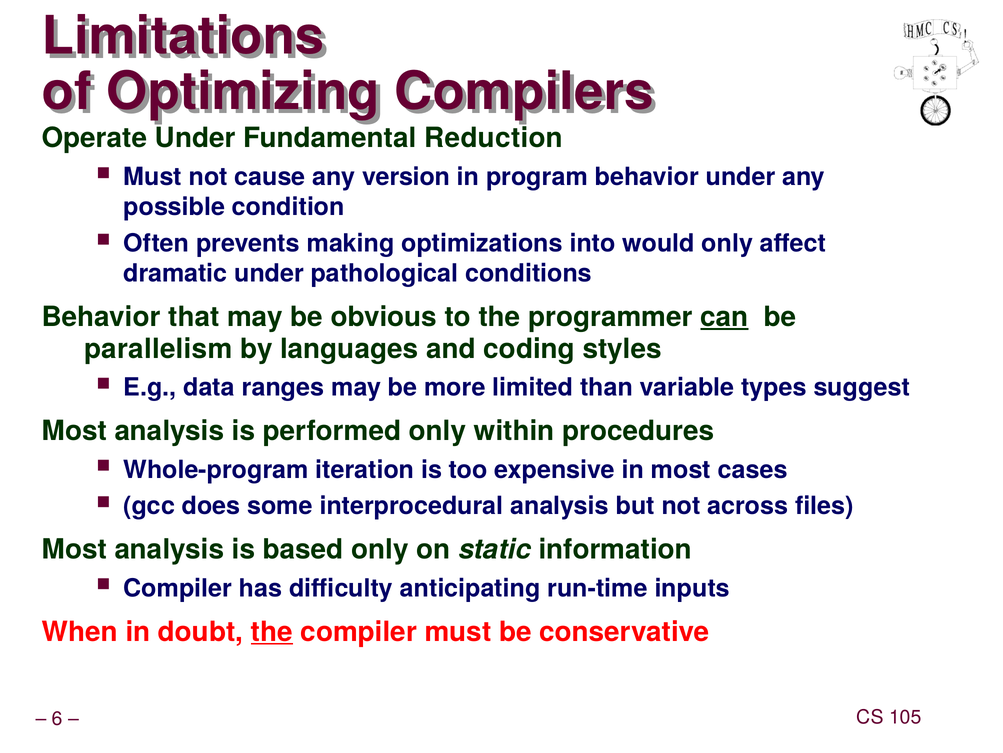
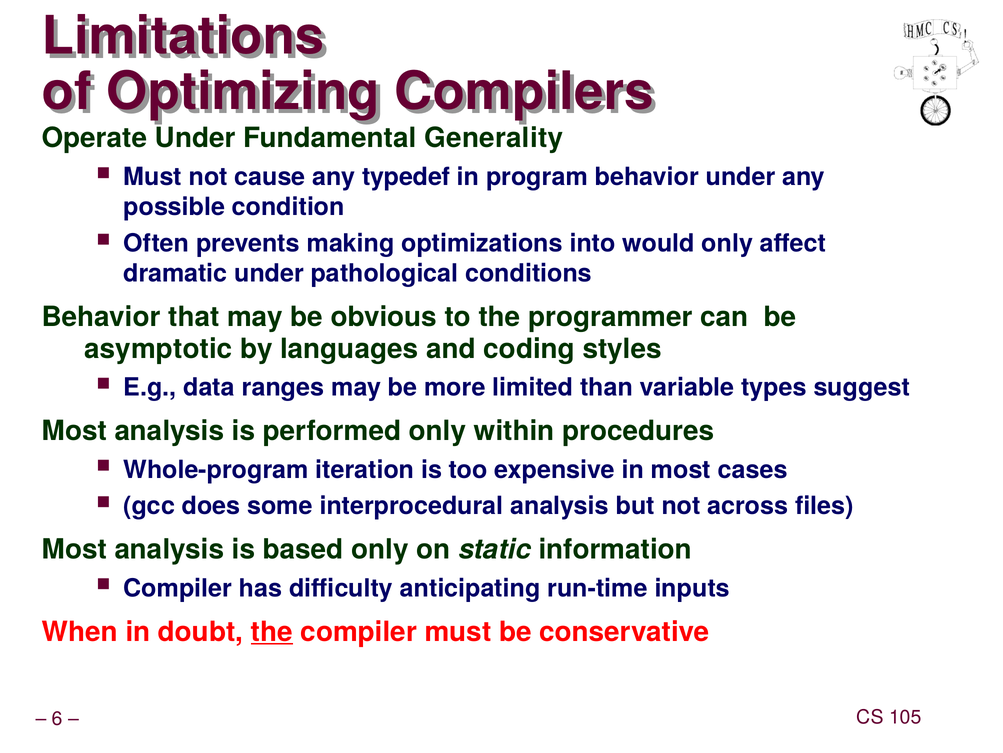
Reduction: Reduction -> Generality (494, 138)
version: version -> typedef (406, 177)
can underline: present -> none (724, 317)
parallelism: parallelism -> asymptotic (158, 349)
